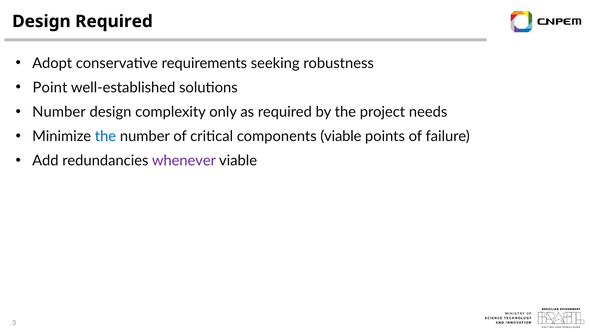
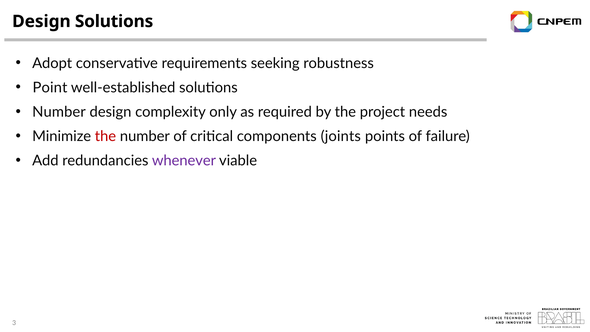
Design Required: Required -> Solutions (114, 21)
the colour: blue -> red (105, 136)
components viable: viable -> joints (341, 136)
